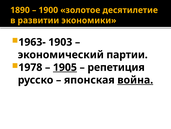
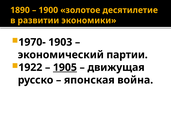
1963-: 1963- -> 1970- (32, 42)
1978: 1978 -> 1922 (30, 67)
репетиция: репетиция -> движущая (116, 67)
война underline: present -> none (135, 80)
